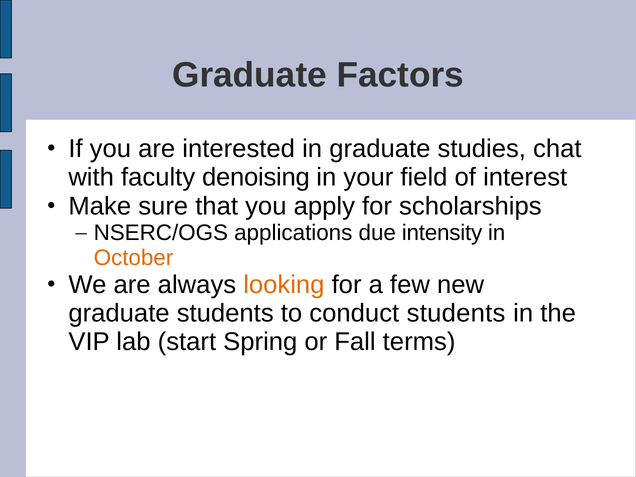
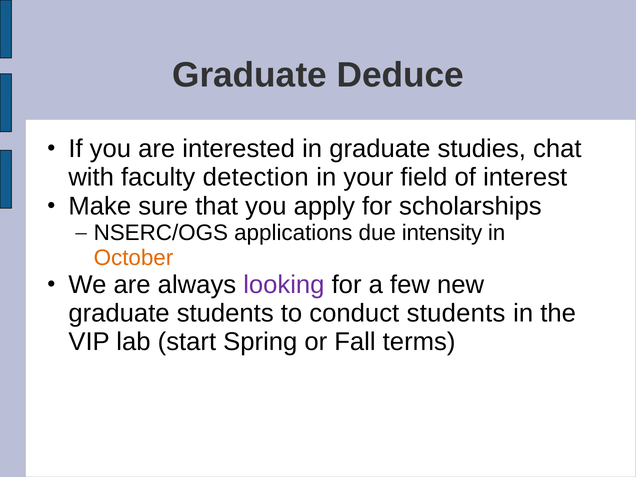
Factors: Factors -> Deduce (400, 75)
denoising: denoising -> detection (256, 177)
looking colour: orange -> purple (284, 285)
